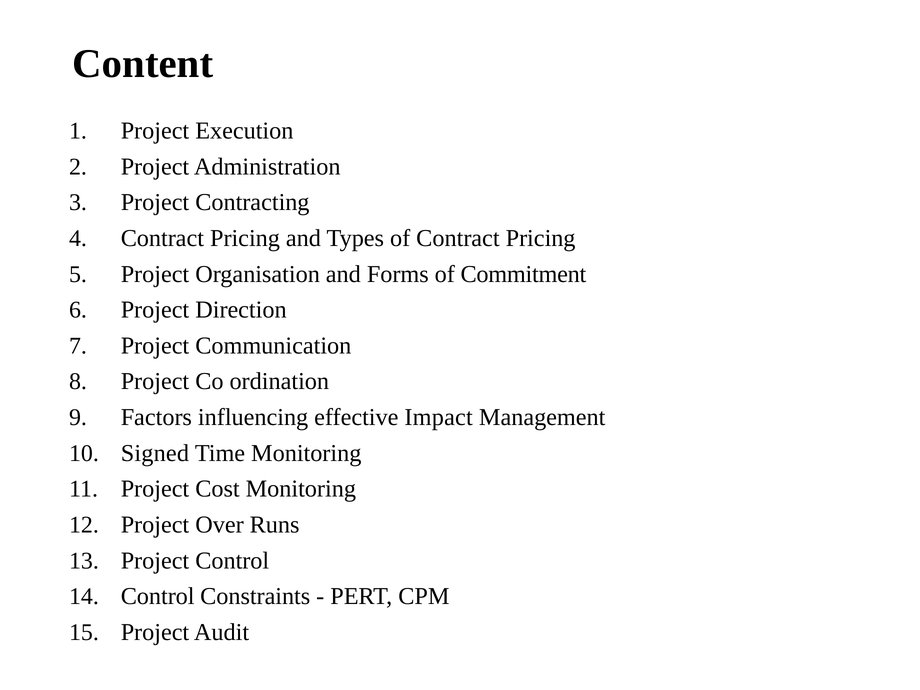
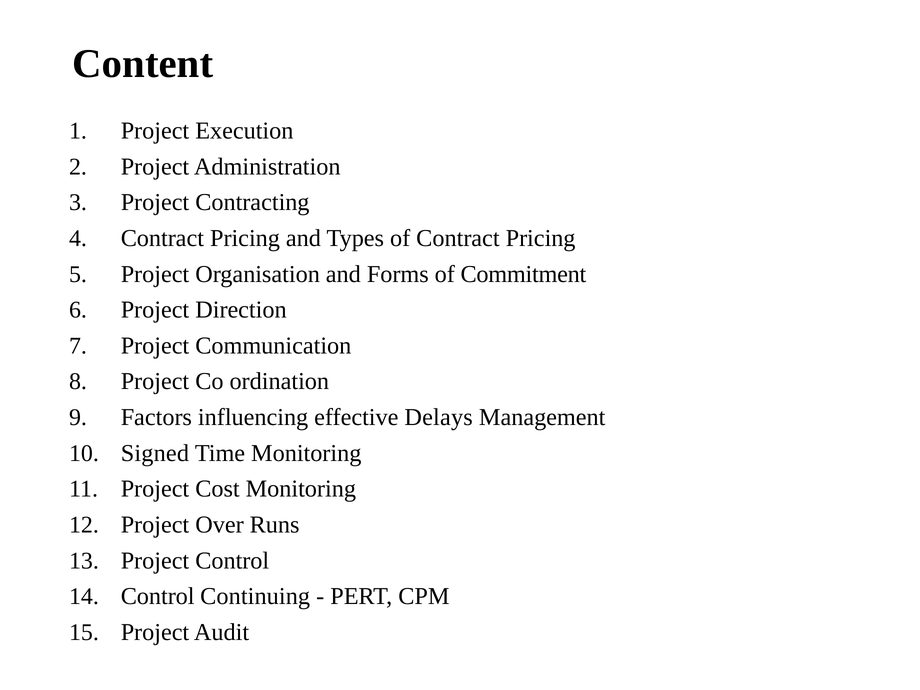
Impact: Impact -> Delays (439, 417)
Constraints: Constraints -> Continuing (255, 596)
